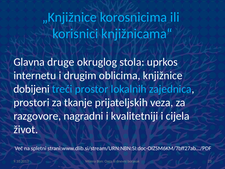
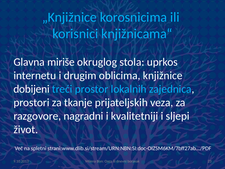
druge: druge -> miriše (61, 62)
cijela: cijela -> sljepi (178, 116)
